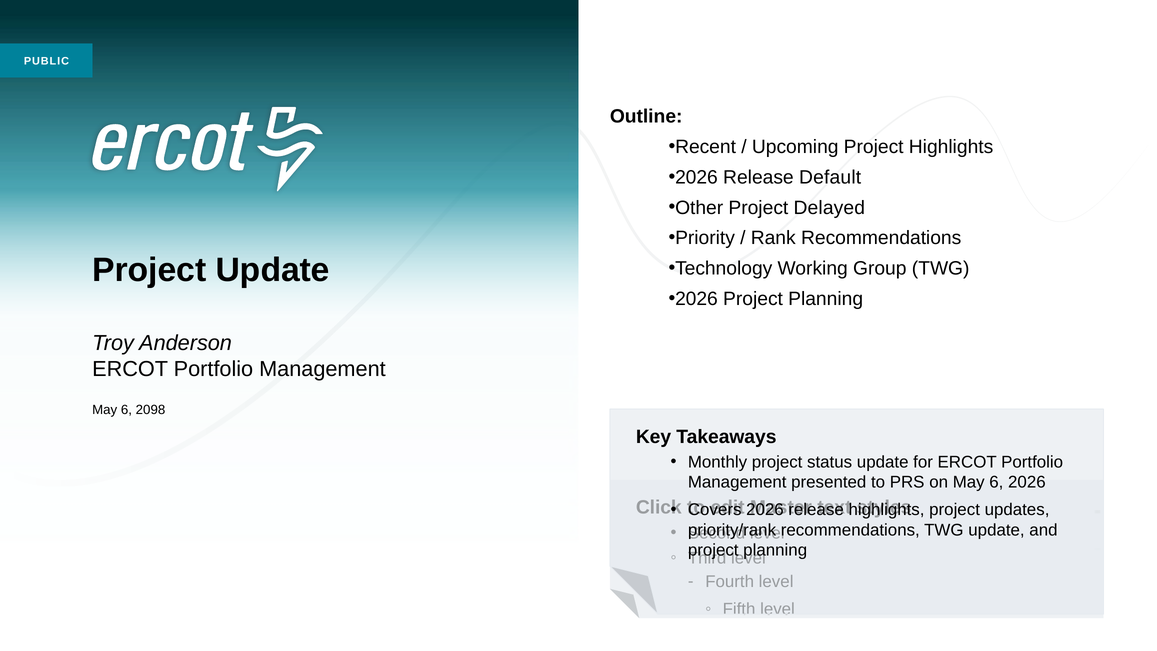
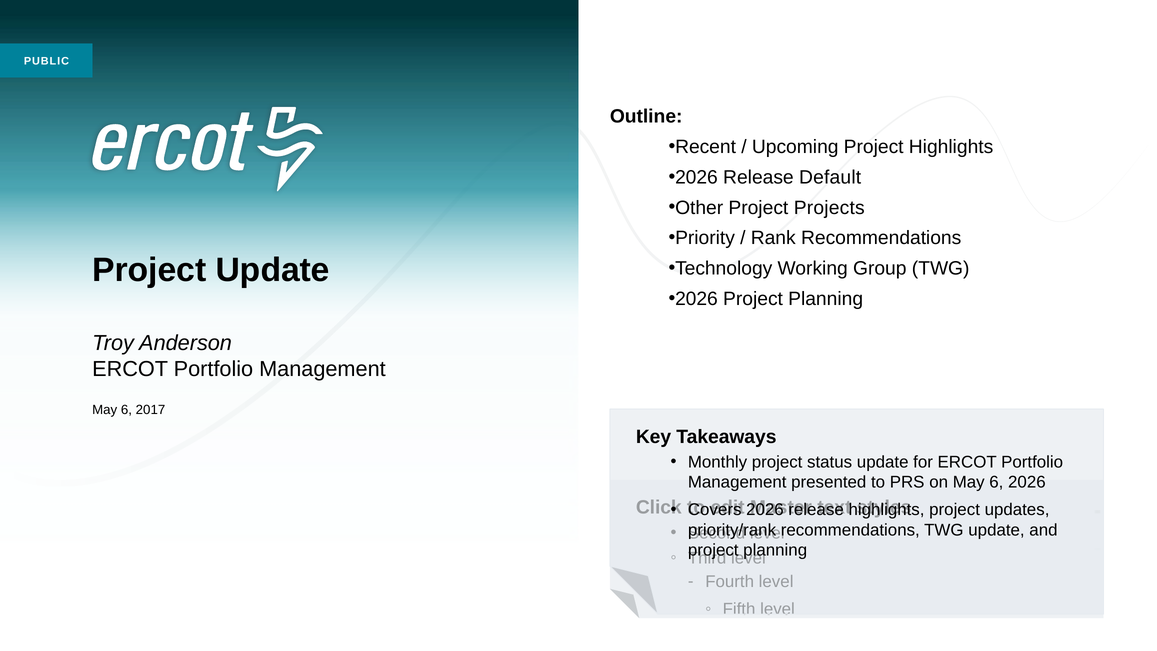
Delayed: Delayed -> Projects (829, 208)
2098: 2098 -> 2017 (150, 410)
